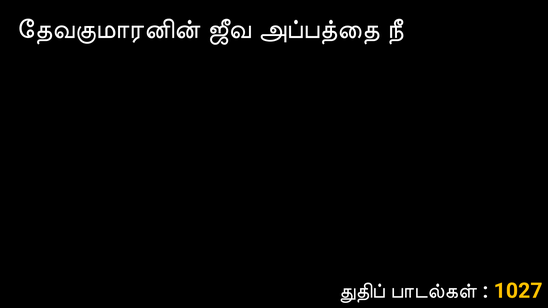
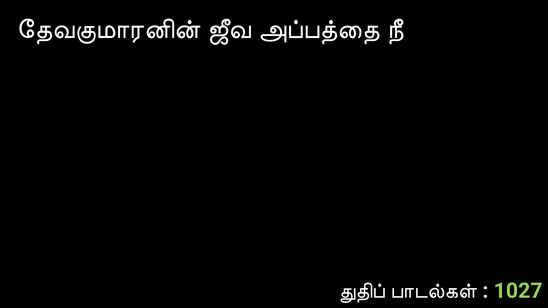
1027 colour: yellow -> light green (518, 291)
